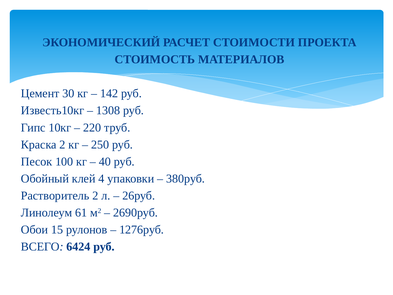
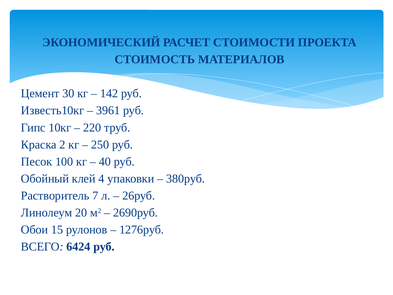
1308: 1308 -> 3961 (108, 110)
Растворитель 2: 2 -> 7 (95, 196)
61: 61 -> 20 (81, 213)
